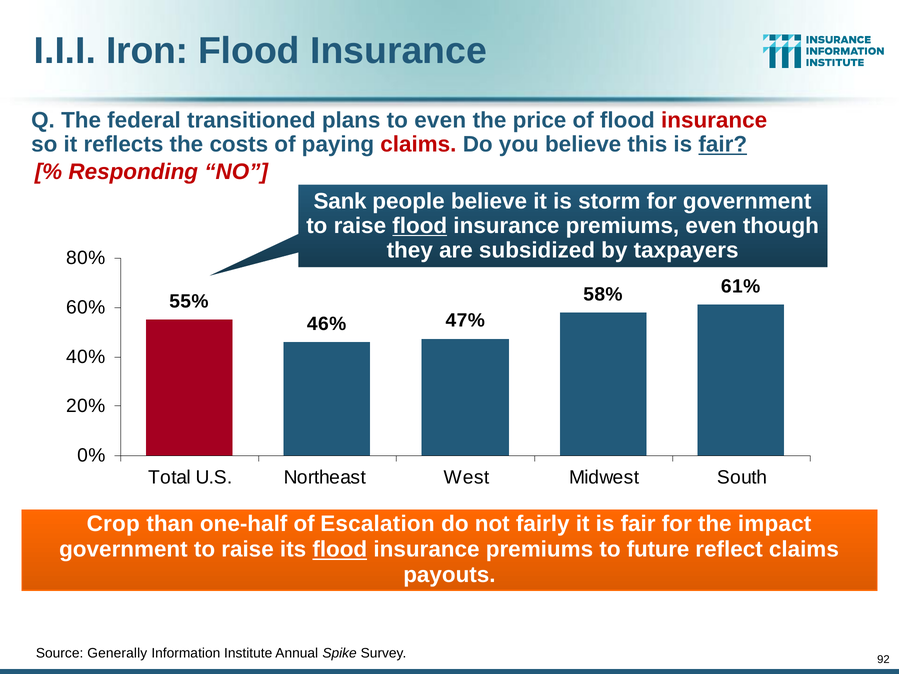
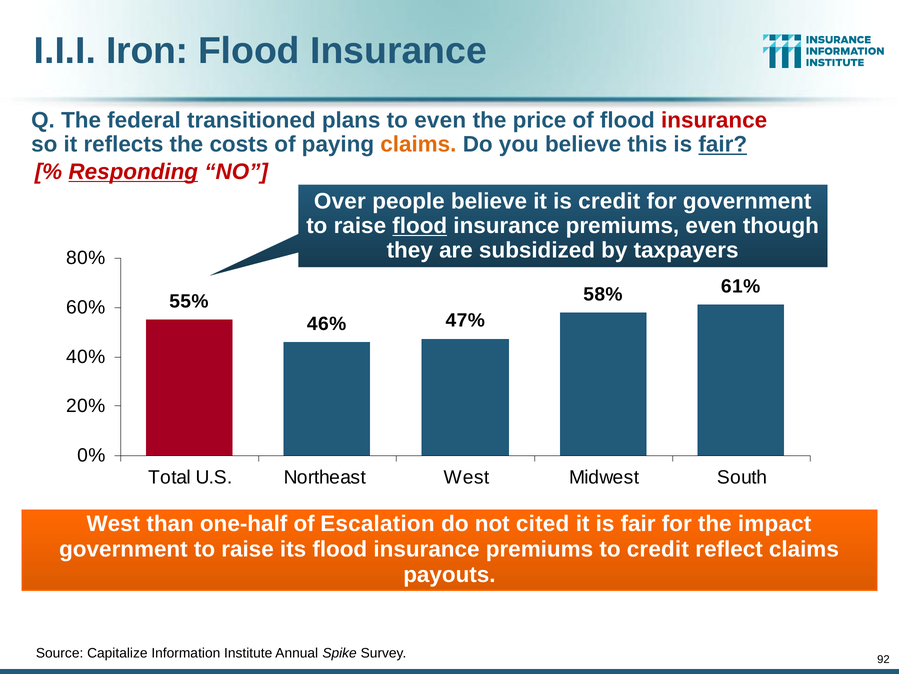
claims colour: red -> orange (418, 145)
Responding underline: none -> present (133, 172)
Sank: Sank -> Over (340, 202)
is storm: storm -> credit (609, 202)
Crop: Crop -> West (113, 524)
fairly: fairly -> cited (543, 524)
flood underline: present -> none (340, 550)
to future: future -> credit (658, 550)
Generally: Generally -> Capitalize (117, 653)
